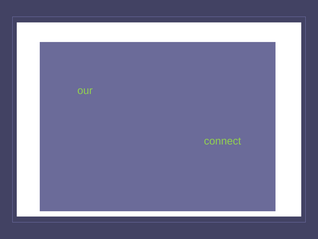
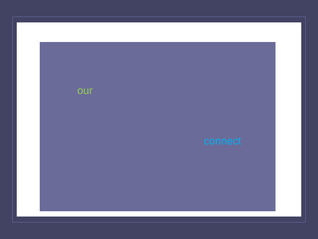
connect colour: light green -> light blue (223, 141)
